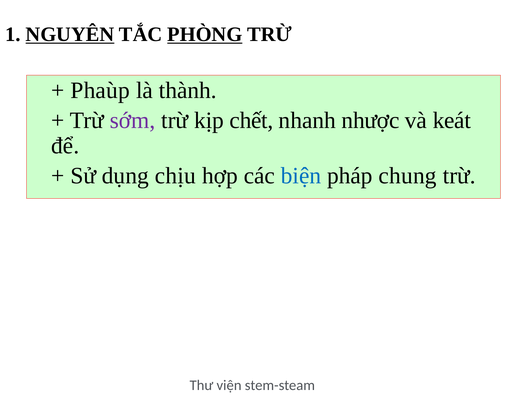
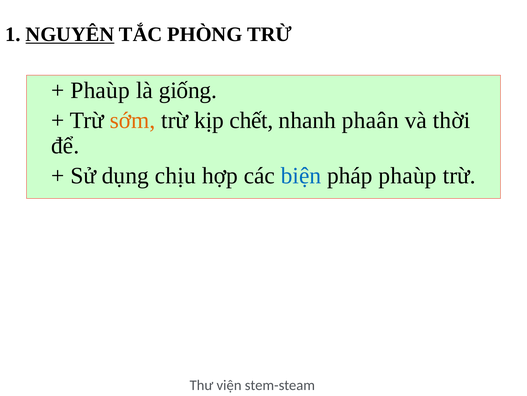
PHÒNG underline: present -> none (205, 34)
thành: thành -> giống (188, 90)
sớm colour: purple -> orange (133, 120)
nhược: nhược -> phaân (370, 120)
keát: keát -> thời (452, 120)
pháp chung: chung -> phaùp (408, 175)
